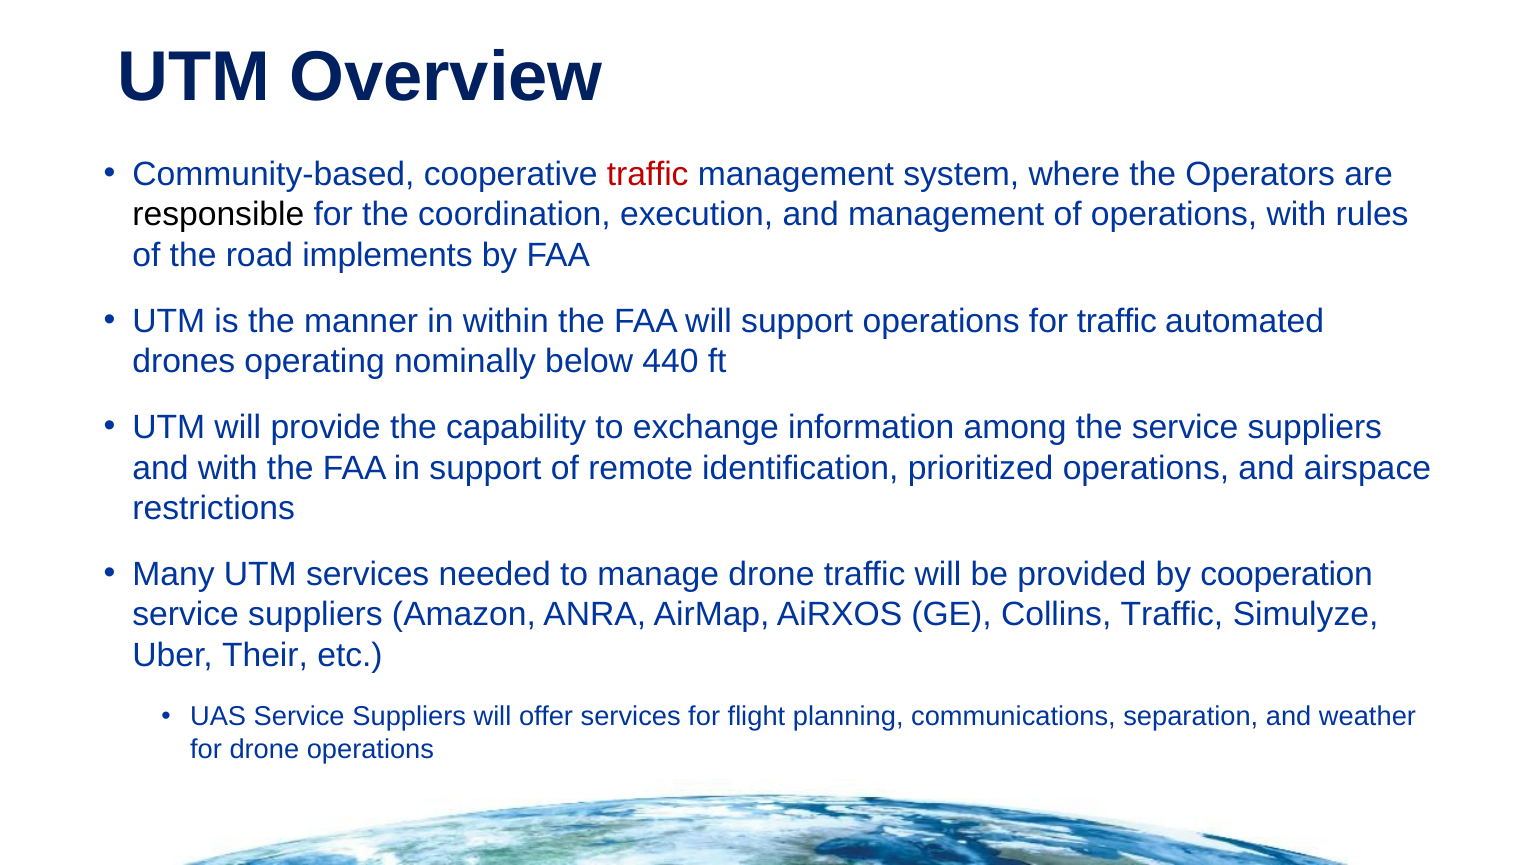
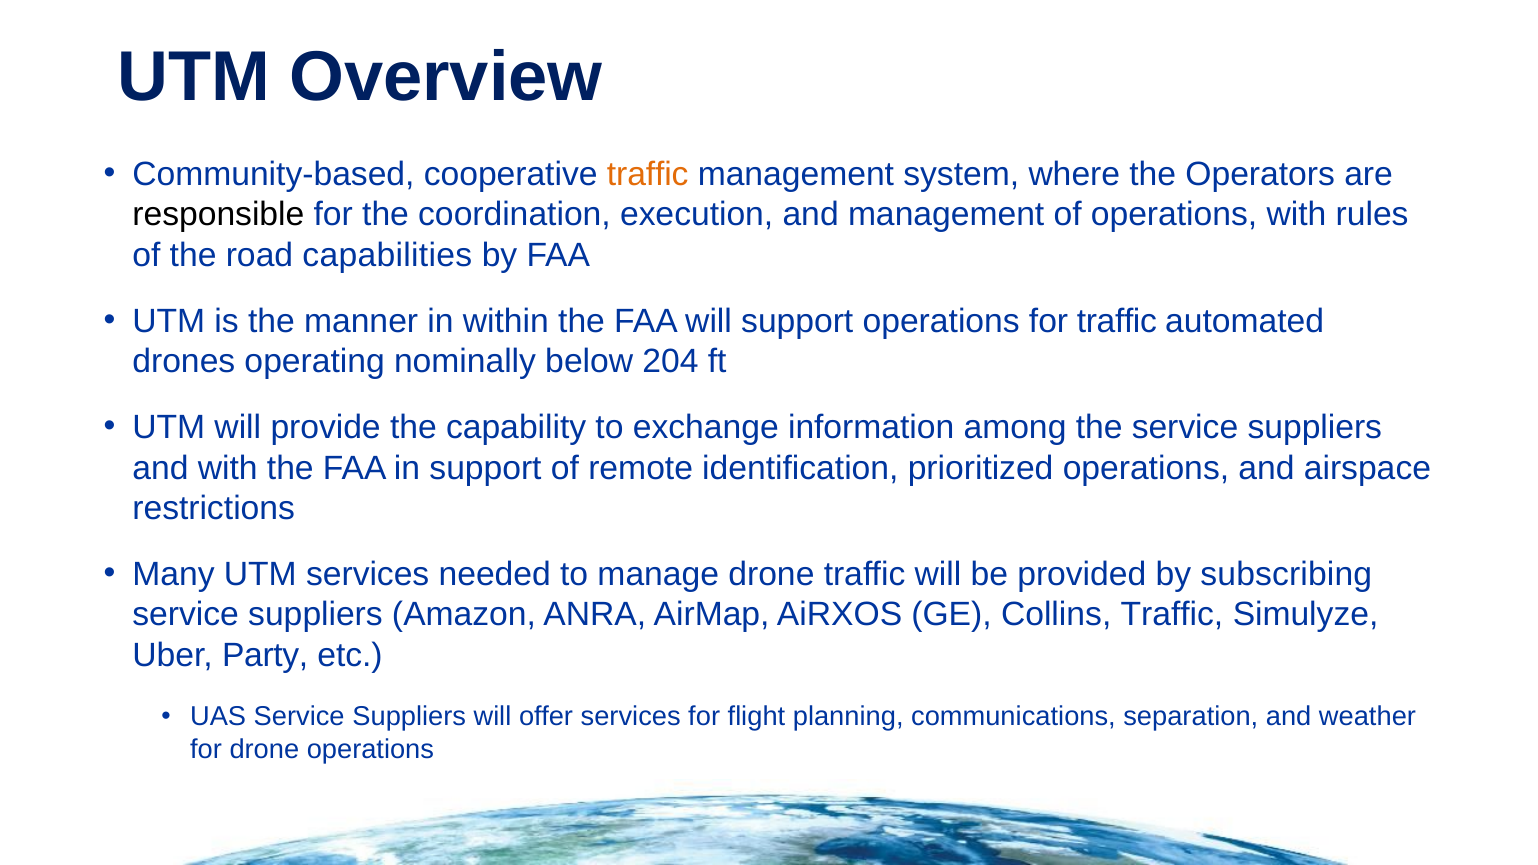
traffic colour: red -> orange (648, 174)
implements: implements -> capabilities (387, 255)
440: 440 -> 204 (671, 362)
cooperation: cooperation -> subscribing (1286, 574)
Their: Their -> Party (265, 655)
